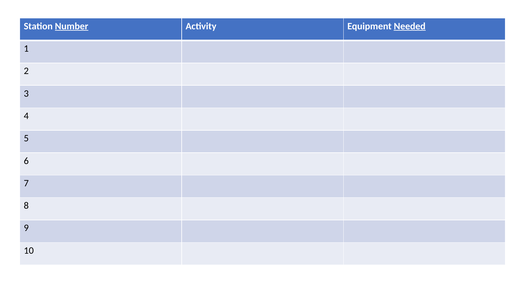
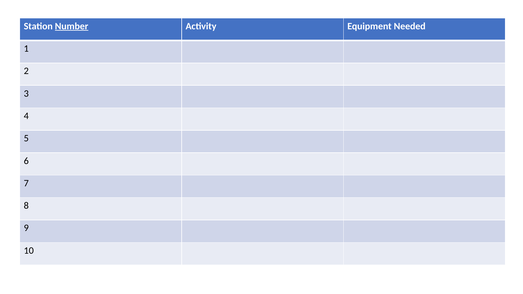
Needed underline: present -> none (410, 26)
